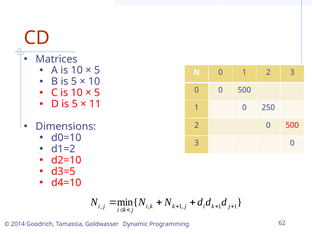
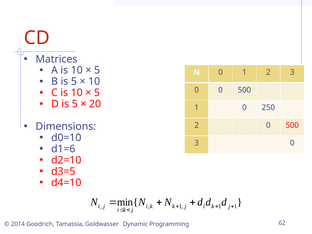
11: 11 -> 20 (95, 104)
d1=2: d1=2 -> d1=6 (63, 149)
